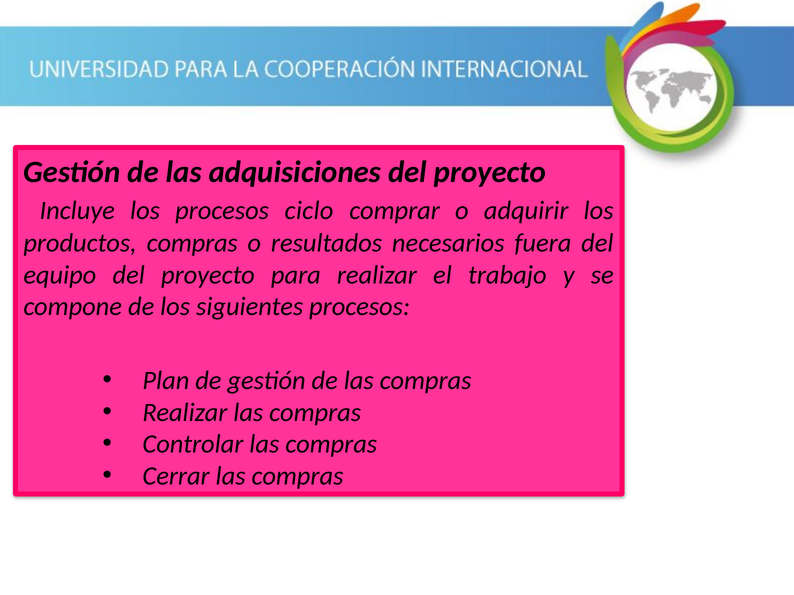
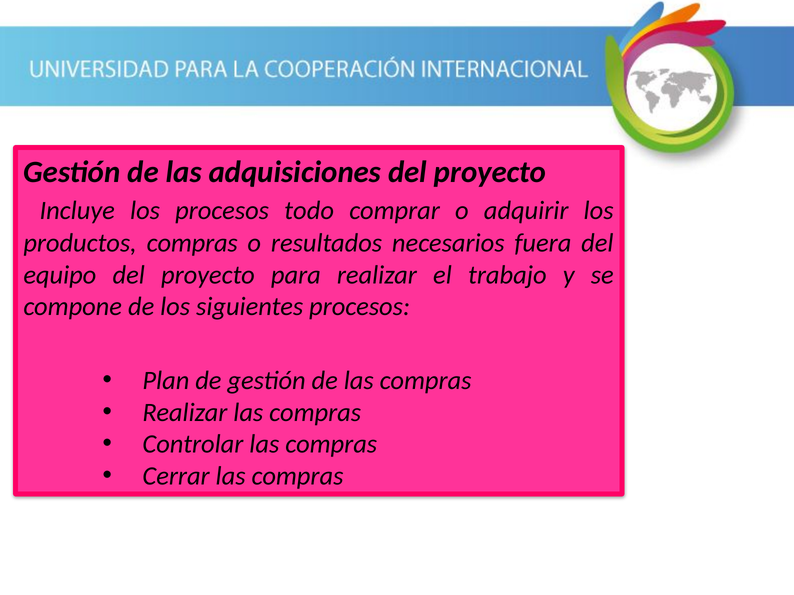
ciclo: ciclo -> todo (309, 211)
